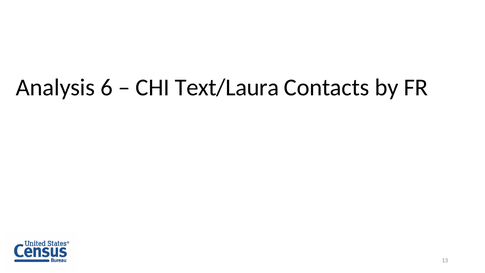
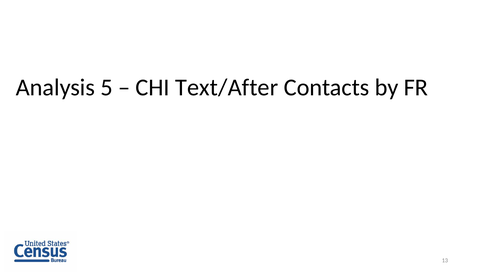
6: 6 -> 5 (106, 87)
Text/Laura: Text/Laura -> Text/After (227, 87)
